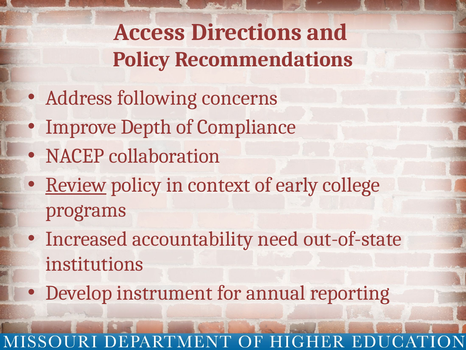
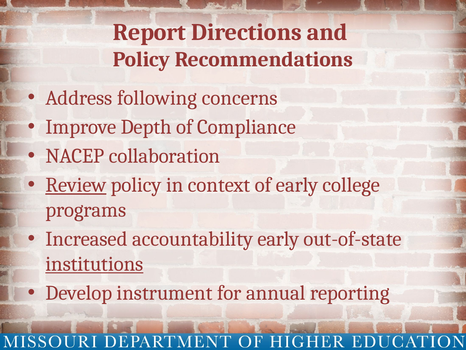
Access: Access -> Report (149, 32)
accountability need: need -> early (278, 239)
institutions underline: none -> present (94, 263)
